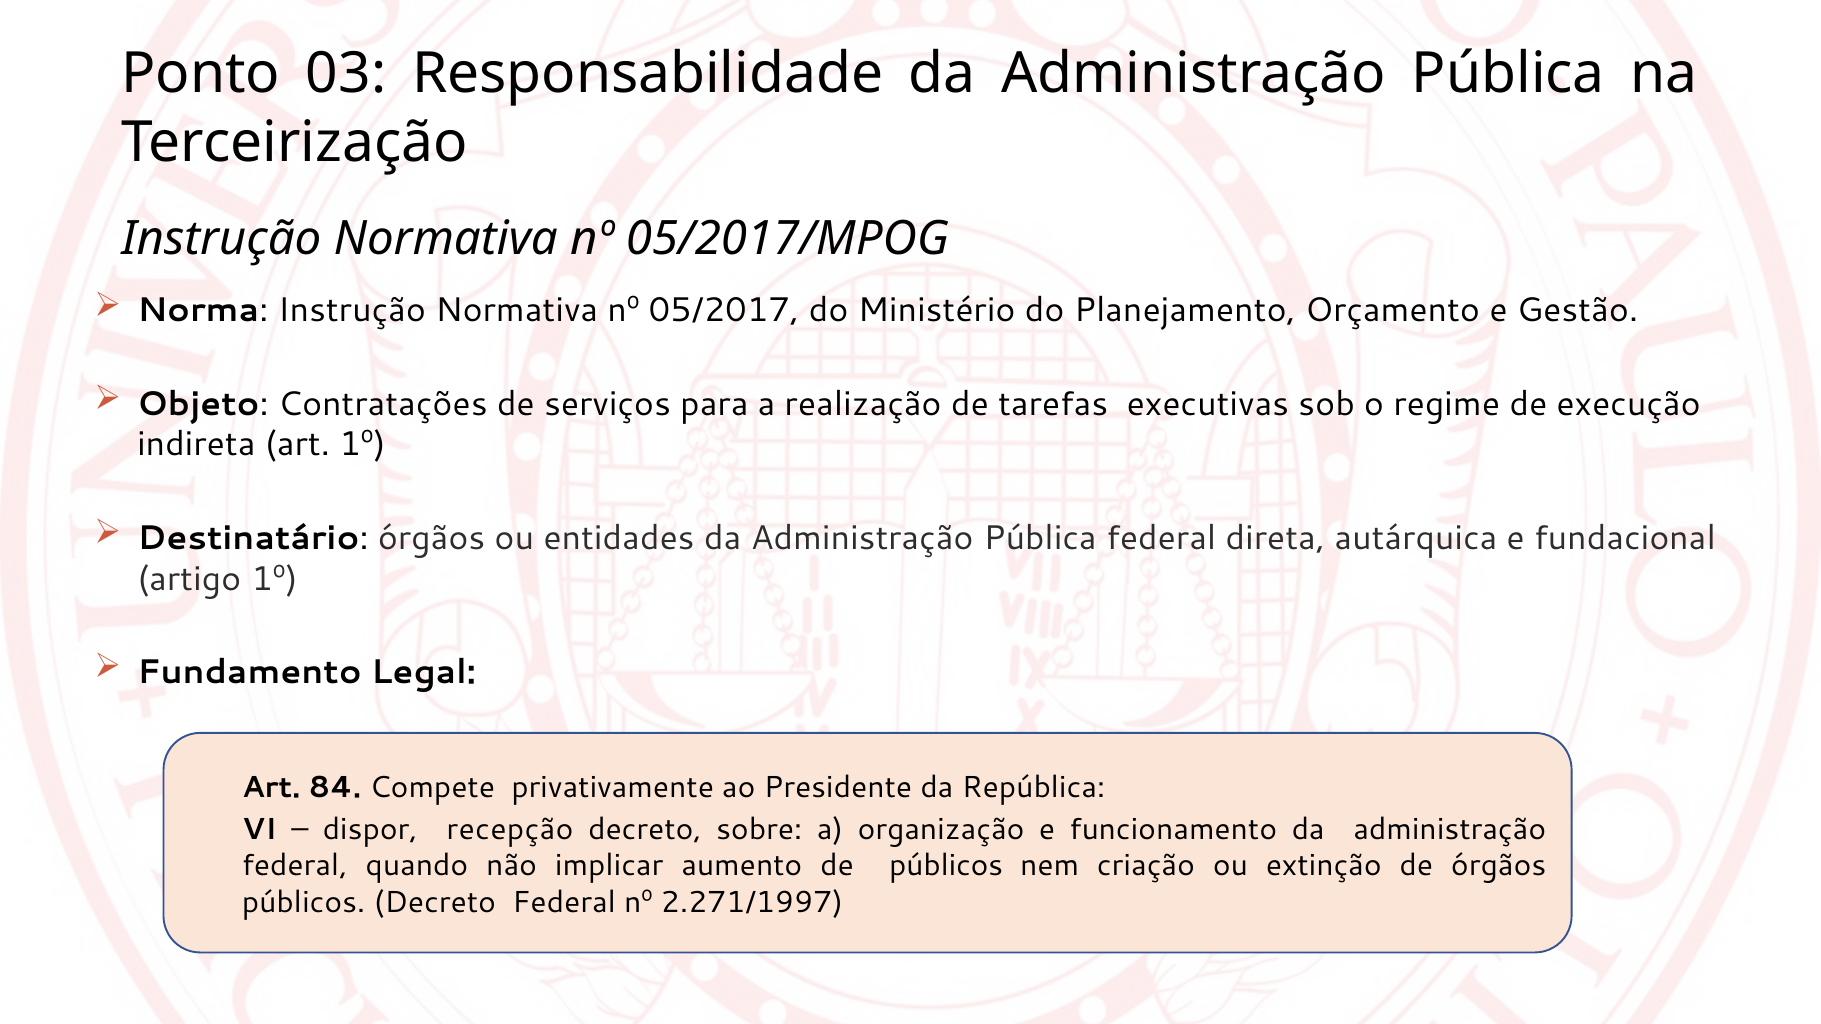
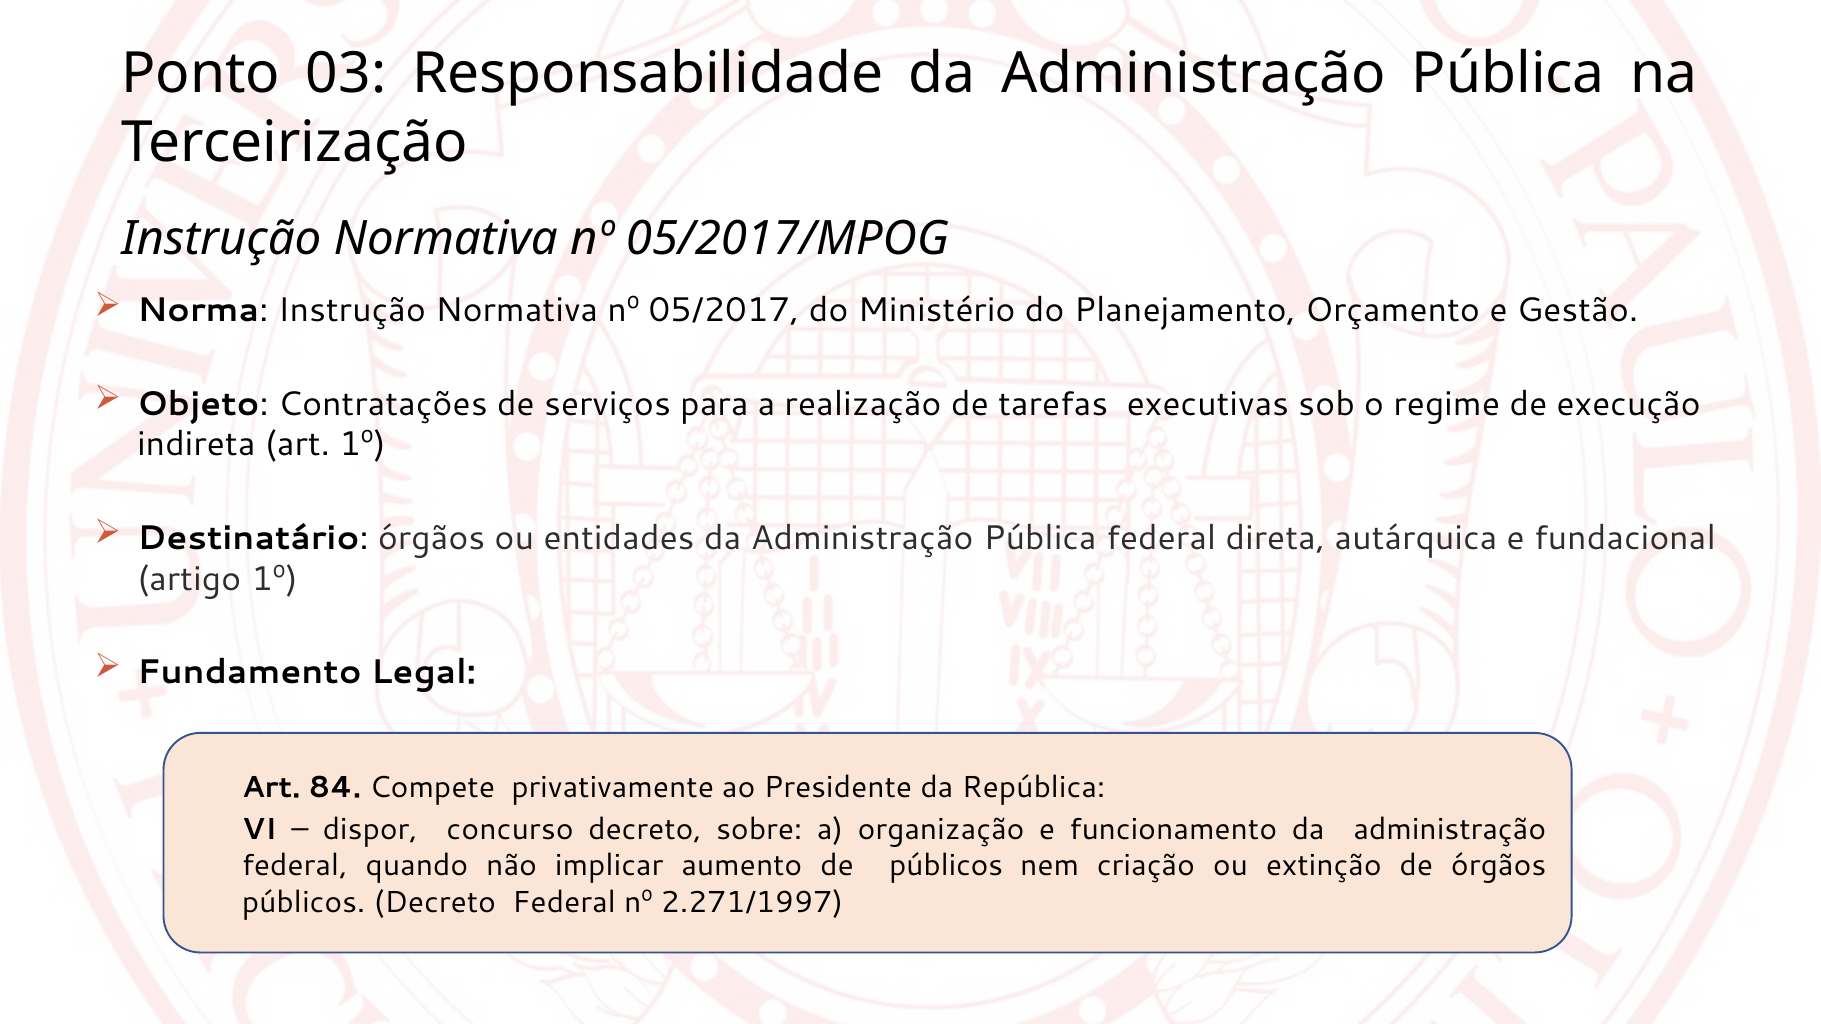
recepção: recepção -> concurso (510, 830)
